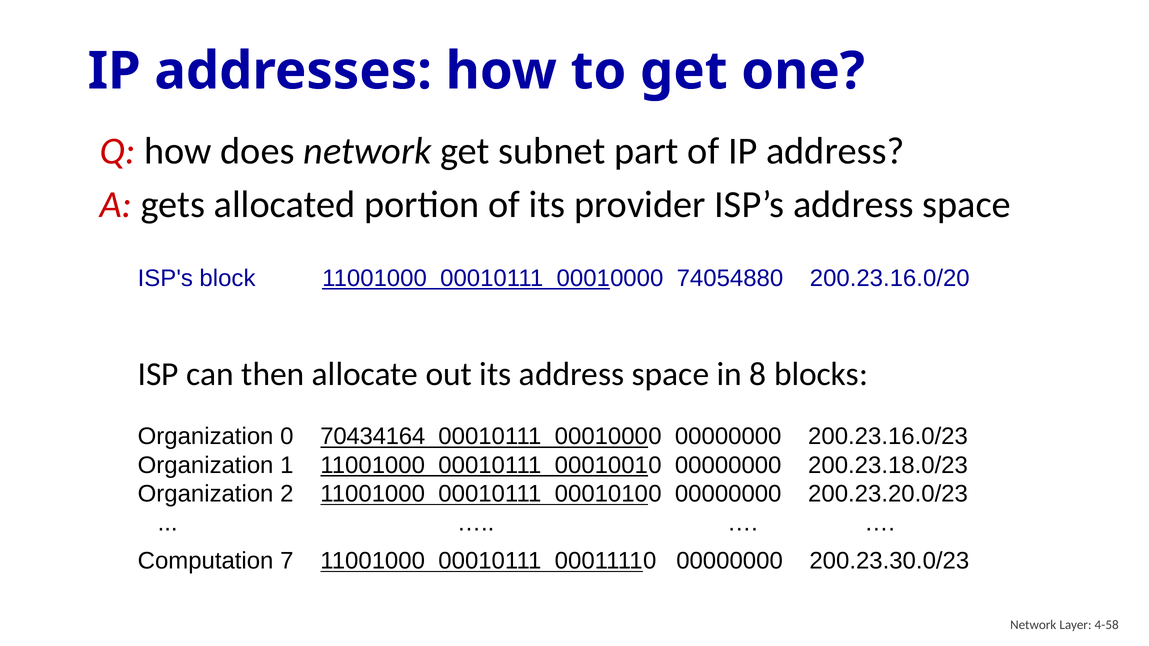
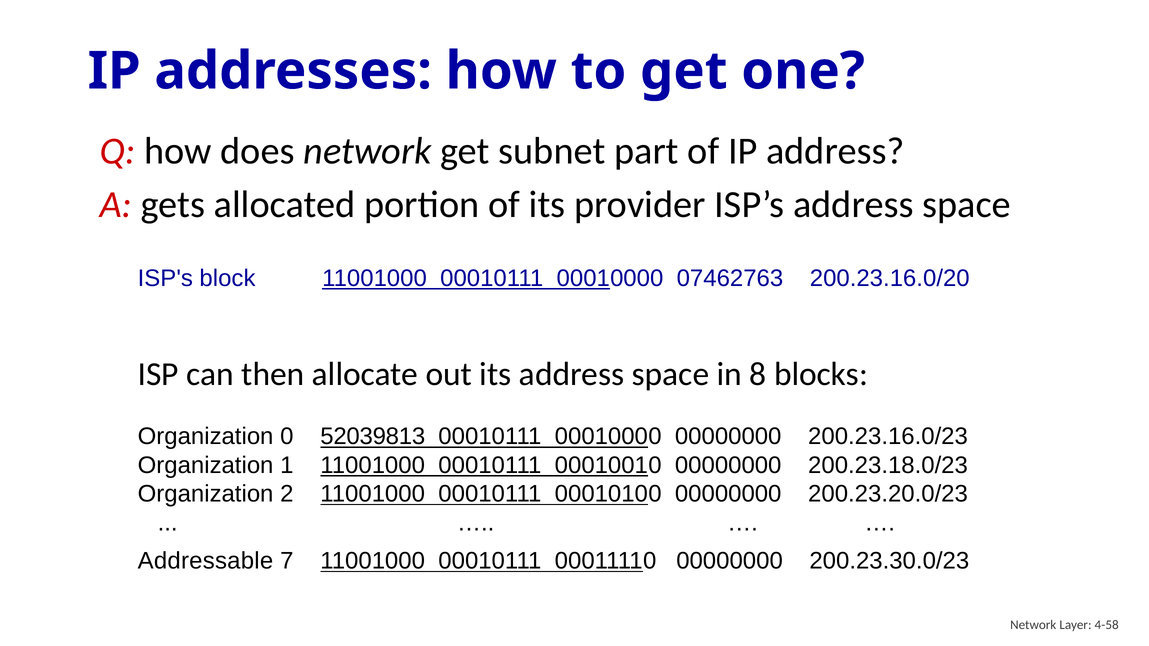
74054880: 74054880 -> 07462763 (730, 278)
70434164: 70434164 -> 52039813 (373, 437)
Computation: Computation -> Addressable (205, 561)
